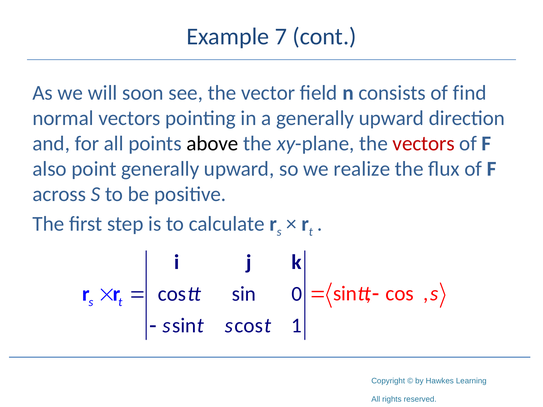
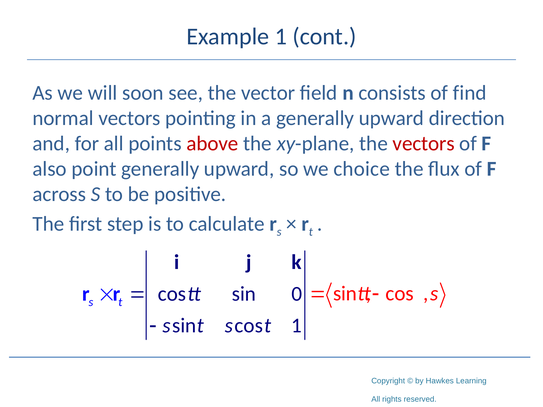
Example 7: 7 -> 1 (281, 37)
above colour: black -> red (212, 144)
realize: realize -> choice (362, 169)
